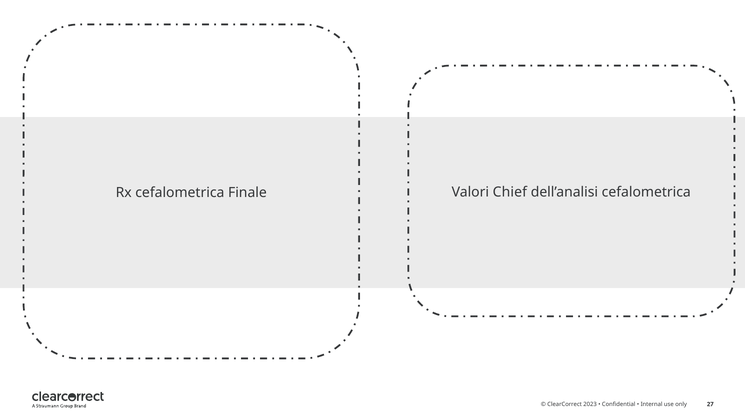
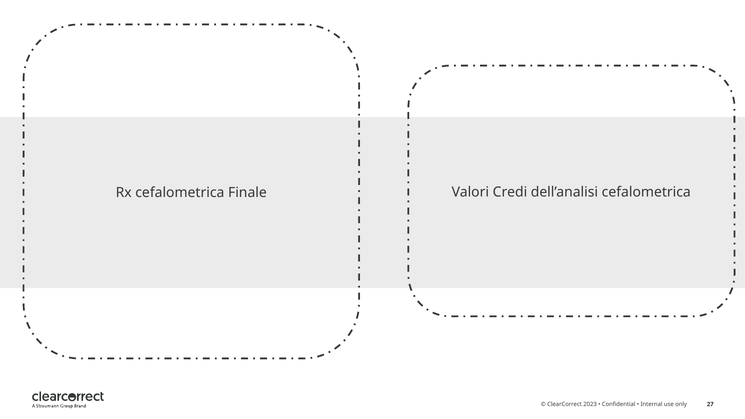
Chief: Chief -> Credi (510, 192)
